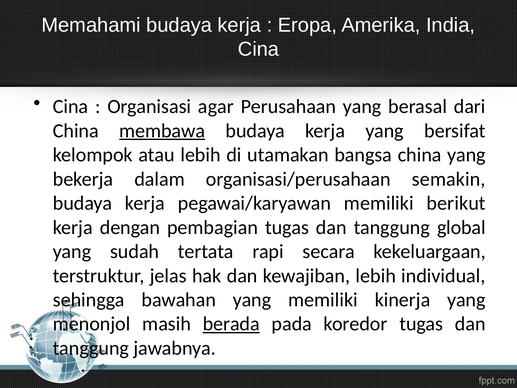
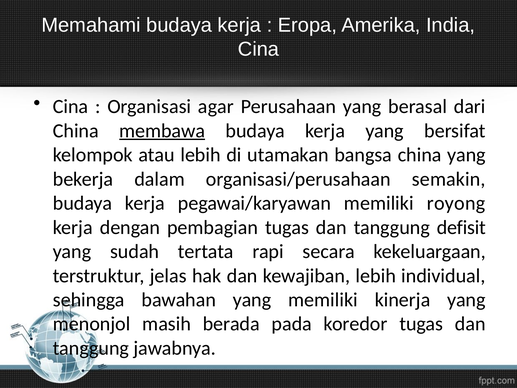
berikut: berikut -> royong (456, 203)
global: global -> defisit (461, 227)
berada underline: present -> none (231, 324)
